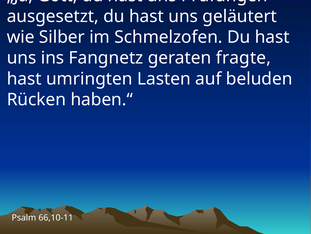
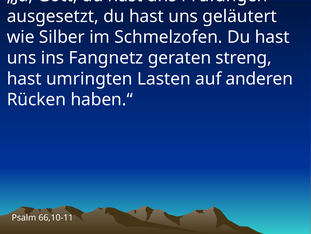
fragte: fragte -> streng (244, 58)
beluden: beluden -> anderen (259, 79)
